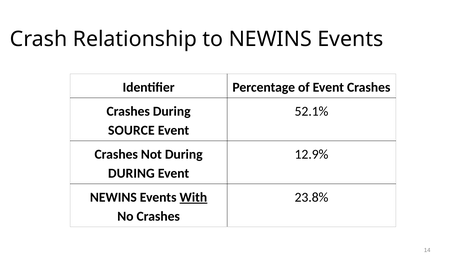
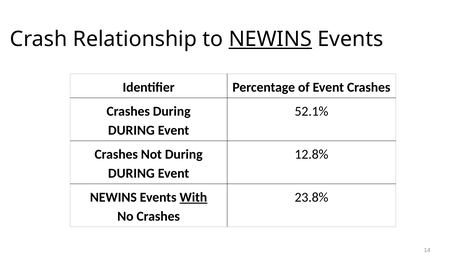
NEWINS underline: none -> present (270, 39)
SOURCE: SOURCE -> DURING (131, 130)
12.9%: 12.9% -> 12.8% (311, 154)
